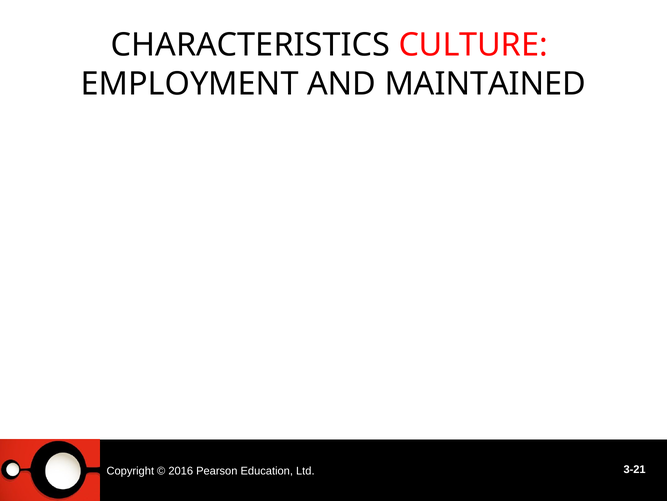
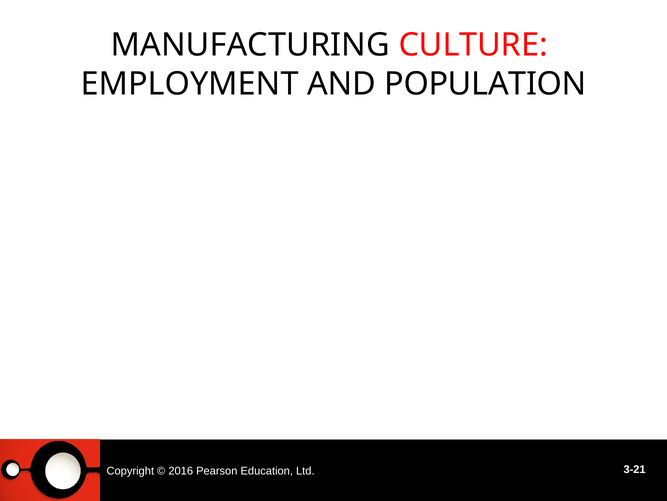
CHARACTERISTICS: CHARACTERISTICS -> MANUFACTURING (250, 45)
MAINTAINED: MAINTAINED -> POPULATION (485, 84)
